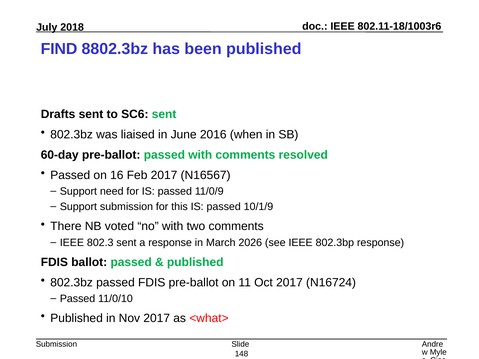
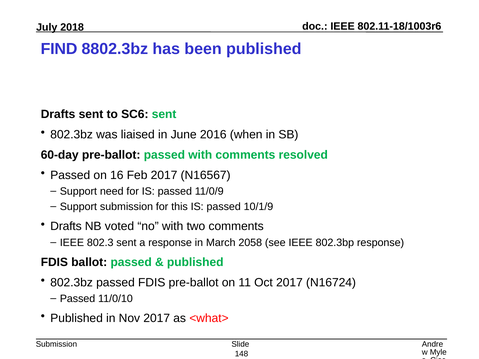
There: There -> Drafts (66, 227)
2026: 2026 -> 2058 (250, 243)
